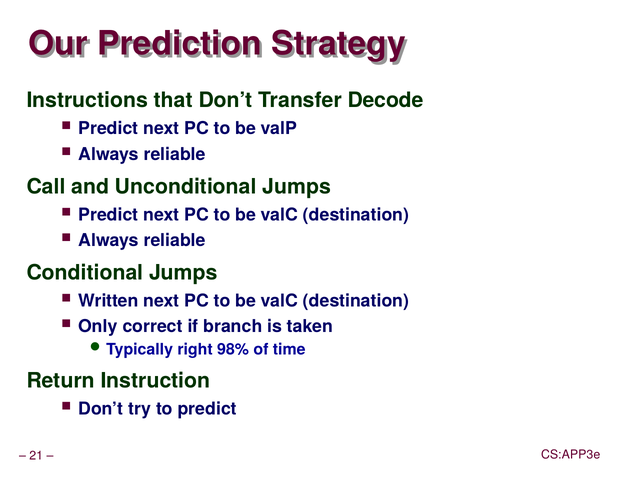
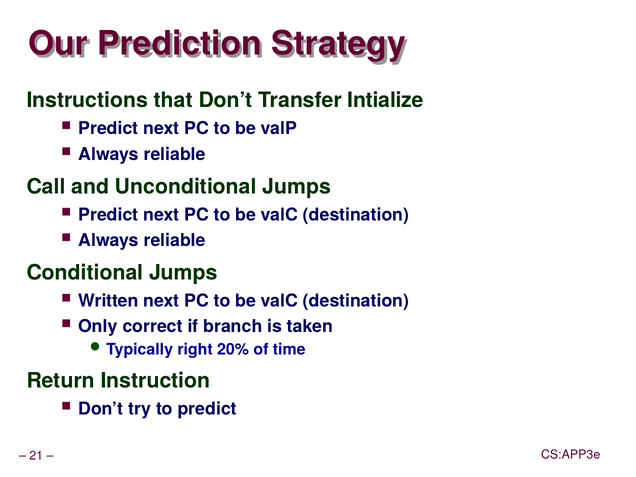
Decode: Decode -> Intialize (386, 100)
98%: 98% -> 20% (233, 349)
